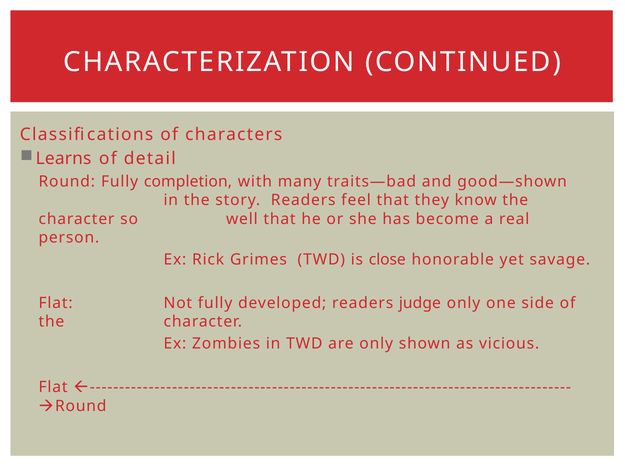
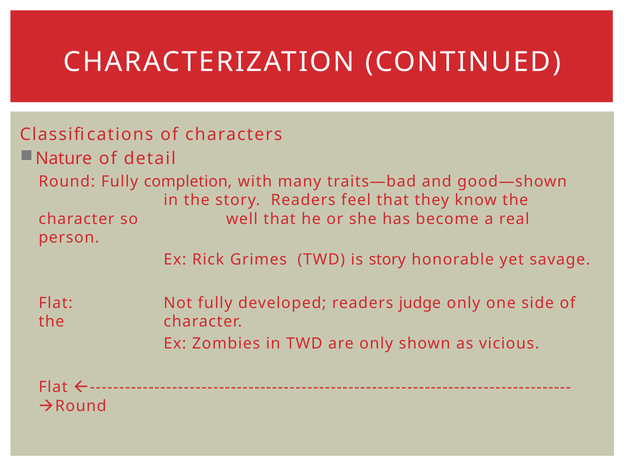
Learns: Learns -> Nature (64, 159)
is close: close -> story (387, 260)
